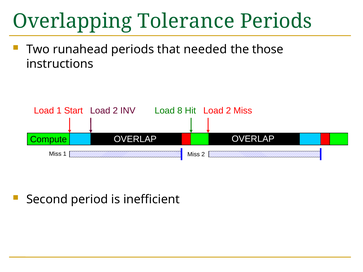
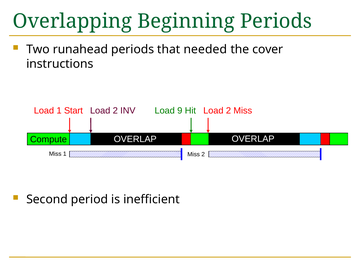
Tolerance: Tolerance -> Beginning (186, 21)
those: those -> cover (268, 49)
8: 8 -> 9 (180, 111)
